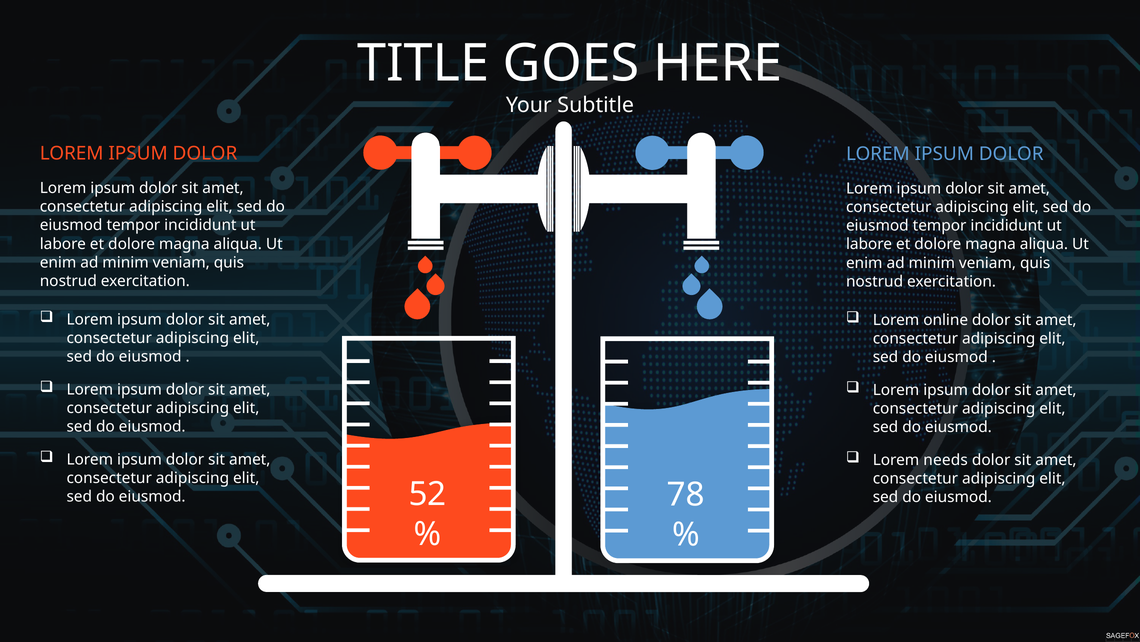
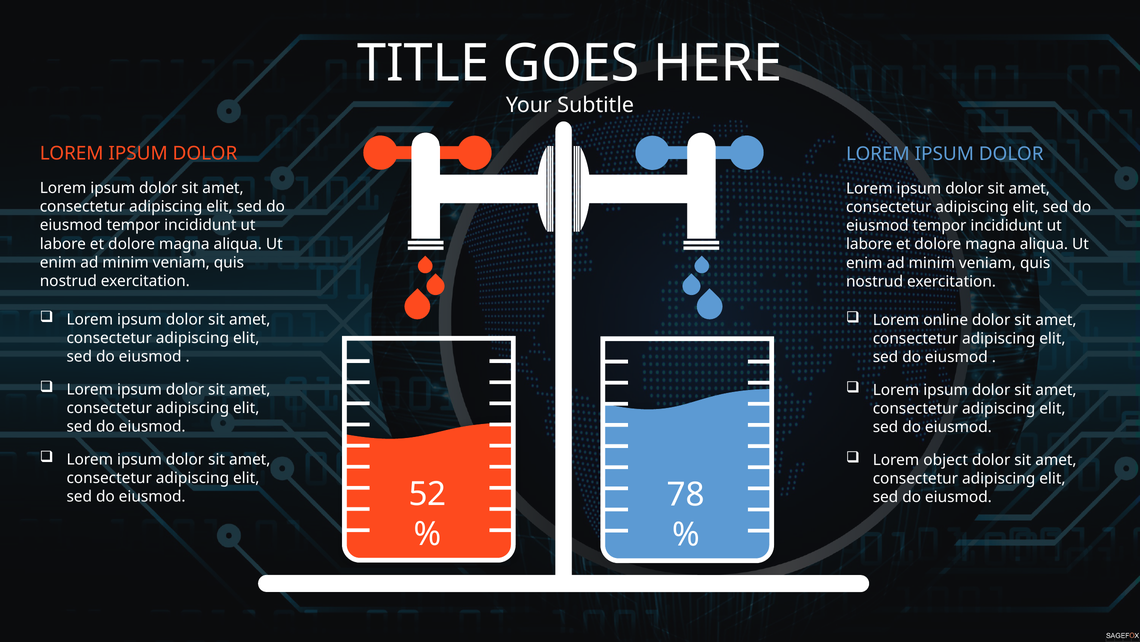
needs: needs -> object (946, 459)
